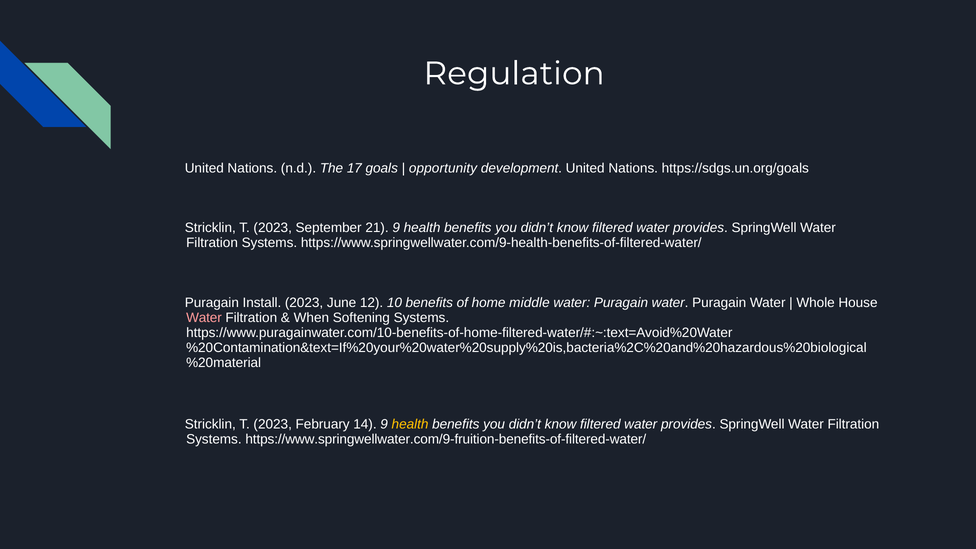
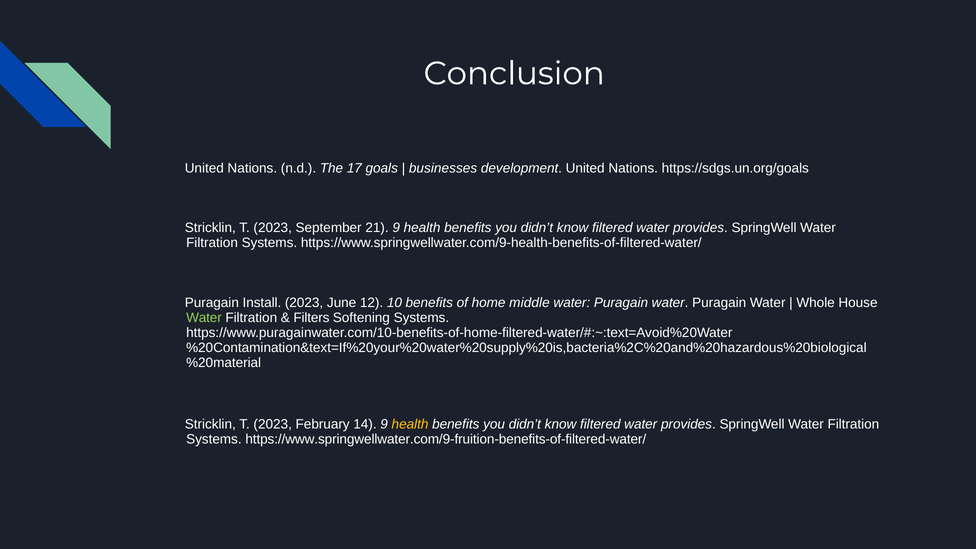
Regulation: Regulation -> Conclusion (514, 74)
opportunity: opportunity -> businesses (443, 168)
Water colour: pink -> light green (204, 318)
When: When -> Filters (311, 318)
